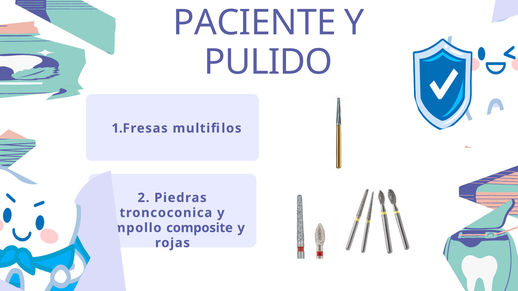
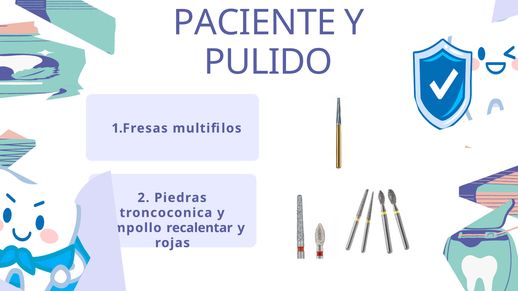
composite: composite -> recalentar (200, 228)
